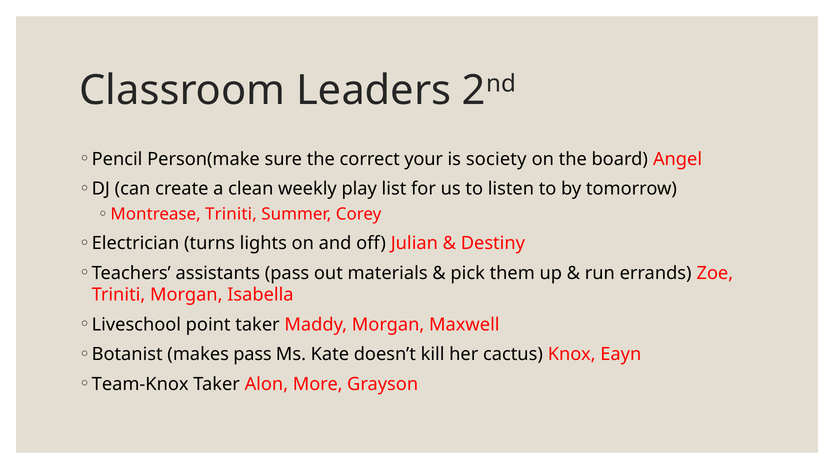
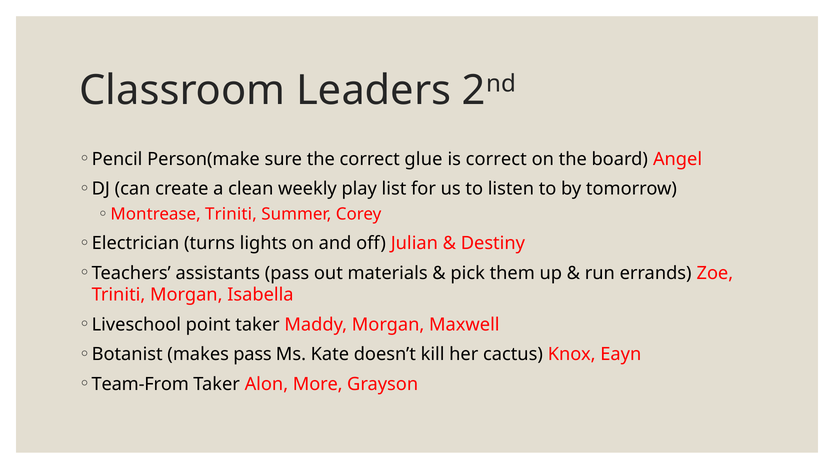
your: your -> glue (423, 159)
is society: society -> correct (496, 159)
Team-Knox: Team-Knox -> Team-From (140, 384)
